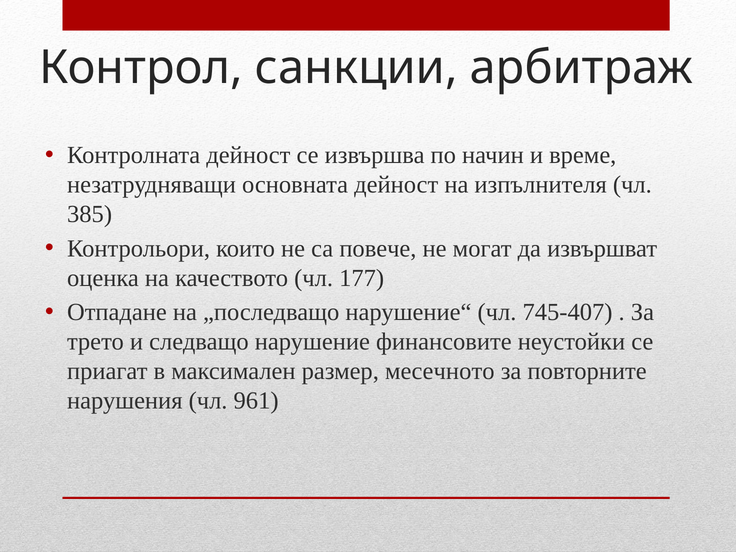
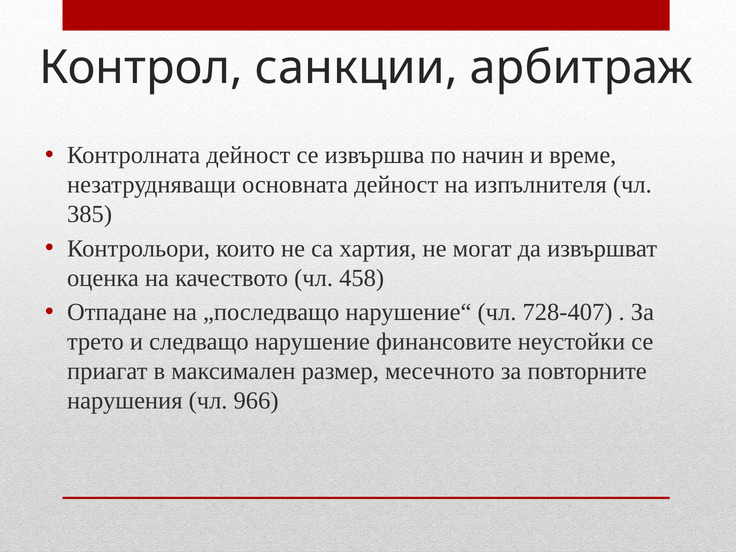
повече: повече -> хартия (378, 248)
177: 177 -> 458 (362, 278)
745-407: 745-407 -> 728-407 (568, 312)
961: 961 -> 966 (256, 401)
